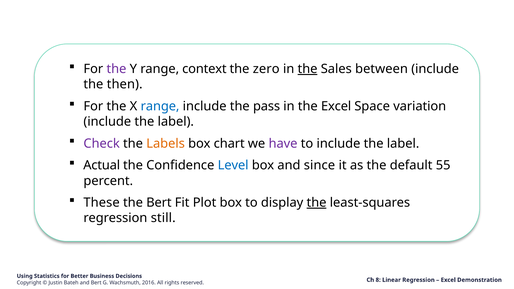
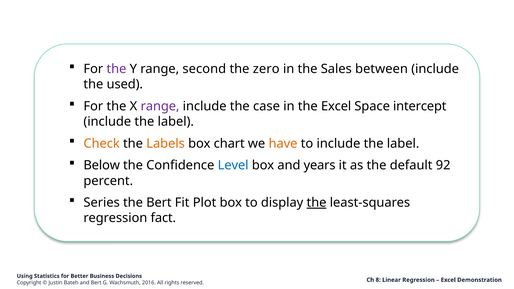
context: context -> second (204, 69)
the underline: present -> none (308, 69)
then: then -> used (125, 84)
range colour: blue -> purple (160, 106)
pass: pass -> case (266, 106)
variation: variation -> intercept (420, 106)
Check colour: purple -> orange (102, 144)
have colour: purple -> orange (283, 144)
Actual: Actual -> Below (102, 165)
since: since -> years (320, 165)
55: 55 -> 92 (443, 165)
These: These -> Series (102, 203)
still: still -> fact (163, 218)
